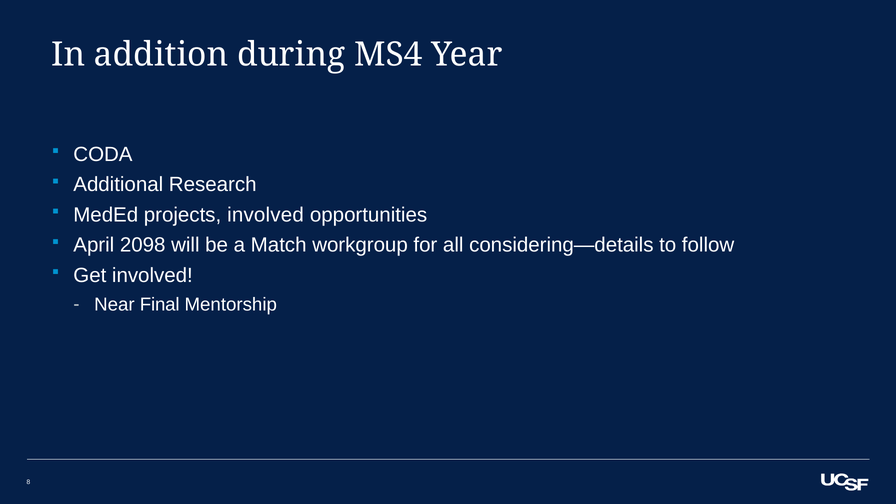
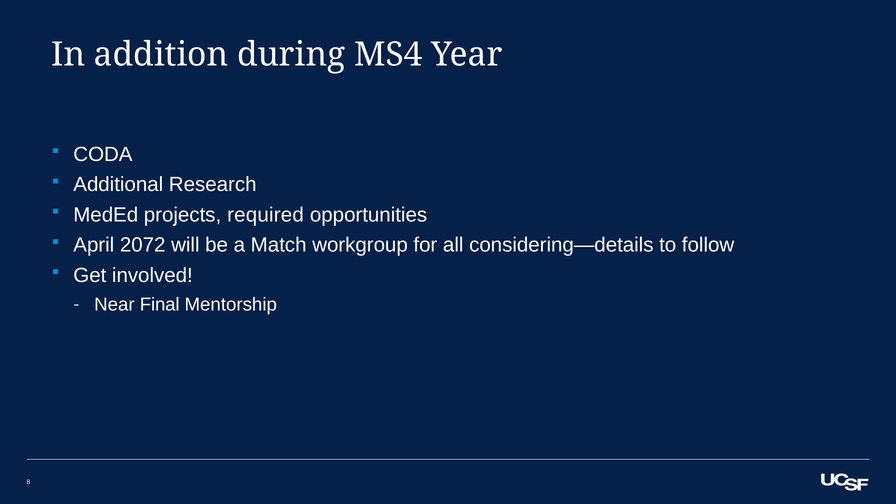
projects involved: involved -> required (266, 215)
2098: 2098 -> 2072 (143, 245)
